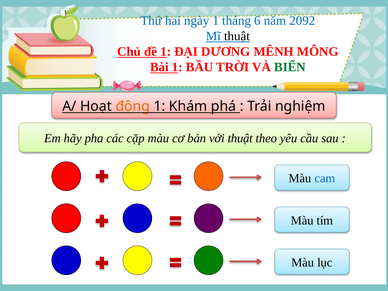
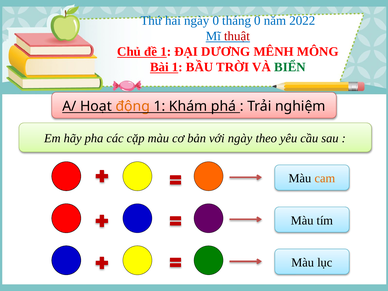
ngày 1: 1 -> 0 (216, 21)
tháng 6: 6 -> 0 (257, 21)
2092: 2092 -> 2022 (302, 21)
thuật colour: black -> red (237, 36)
với thuật: thuật -> ngày (240, 138)
cam colour: blue -> orange (325, 178)
